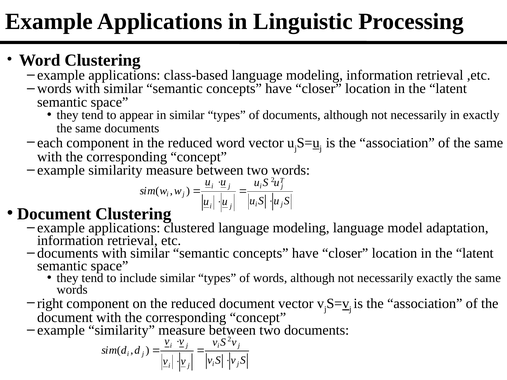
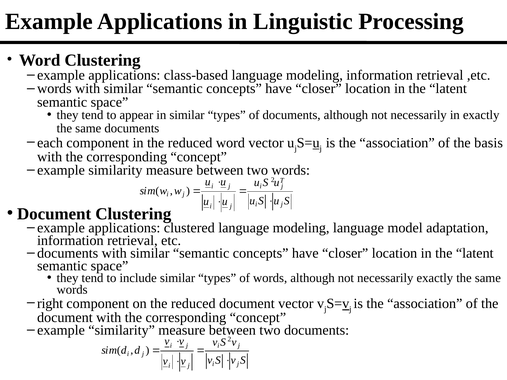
of the same: same -> basis (489, 143)
